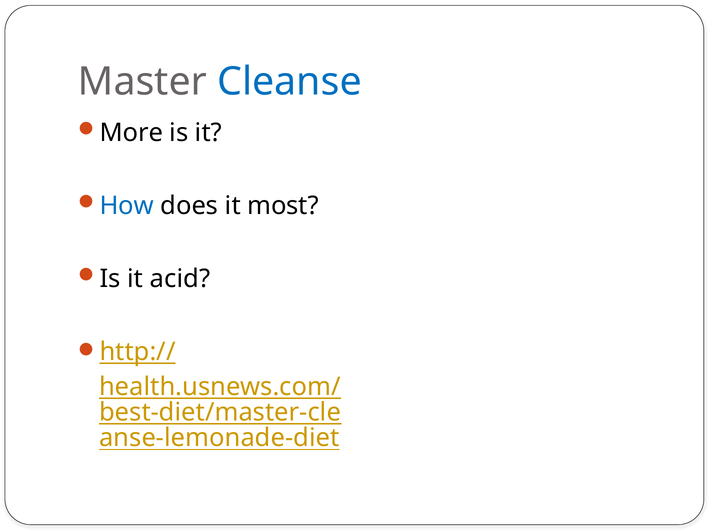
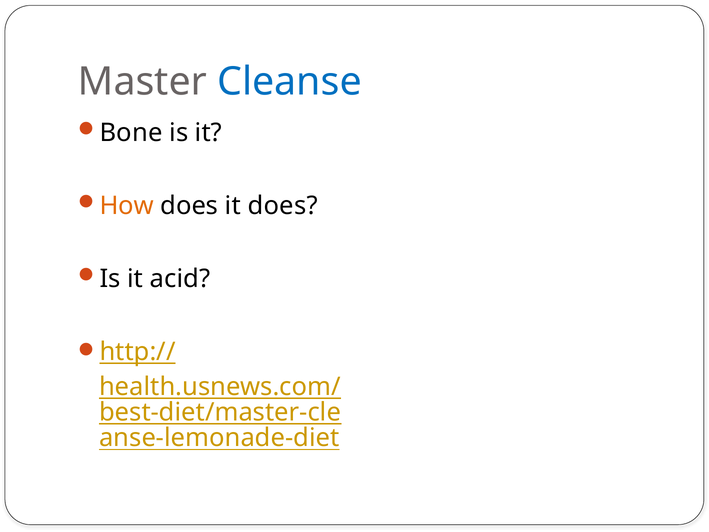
More: More -> Bone (131, 133)
How colour: blue -> orange (127, 206)
it most: most -> does (283, 206)
